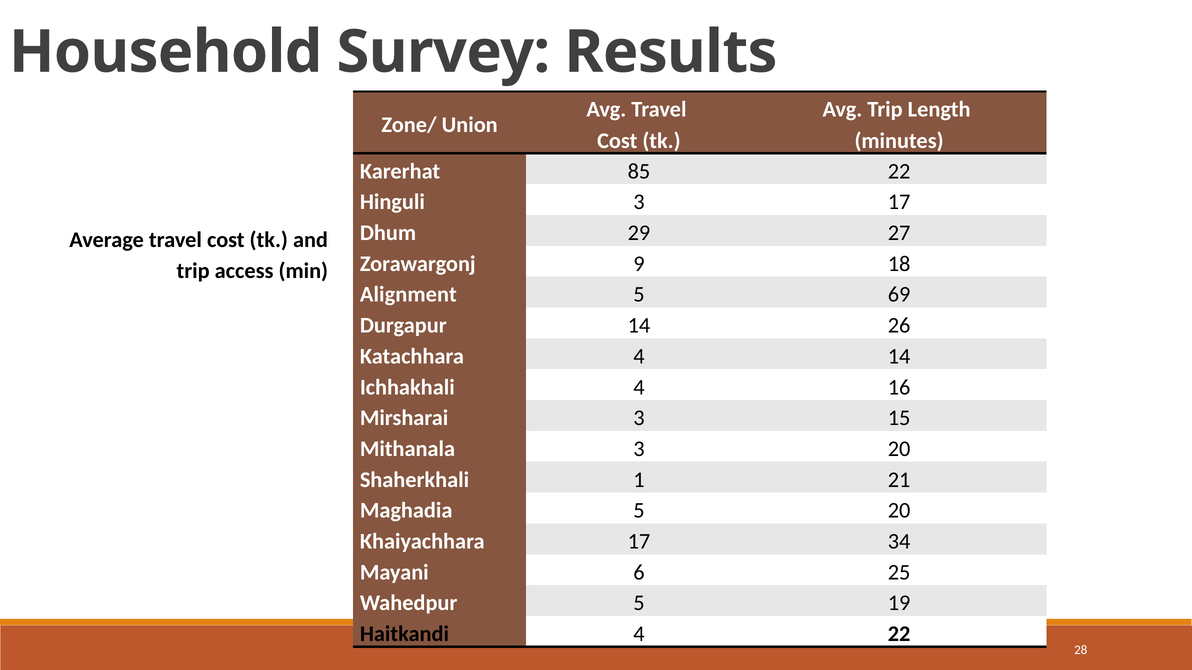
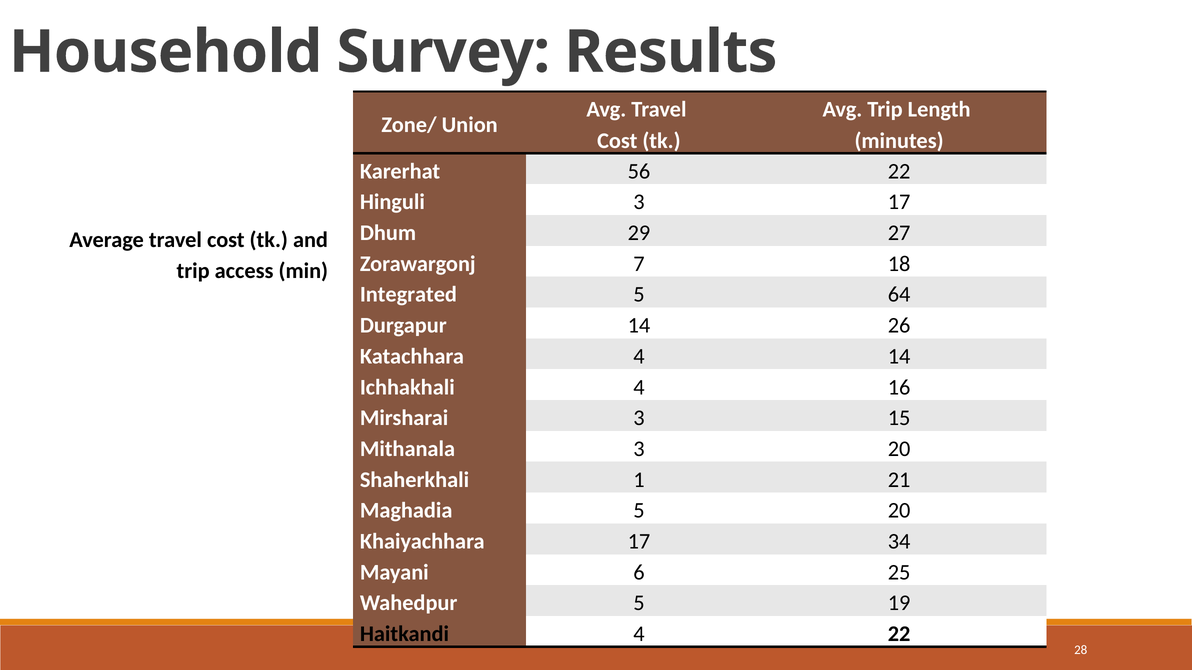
85: 85 -> 56 (639, 171)
9: 9 -> 7 (639, 264)
Alignment: Alignment -> Integrated (408, 295)
69: 69 -> 64 (899, 295)
